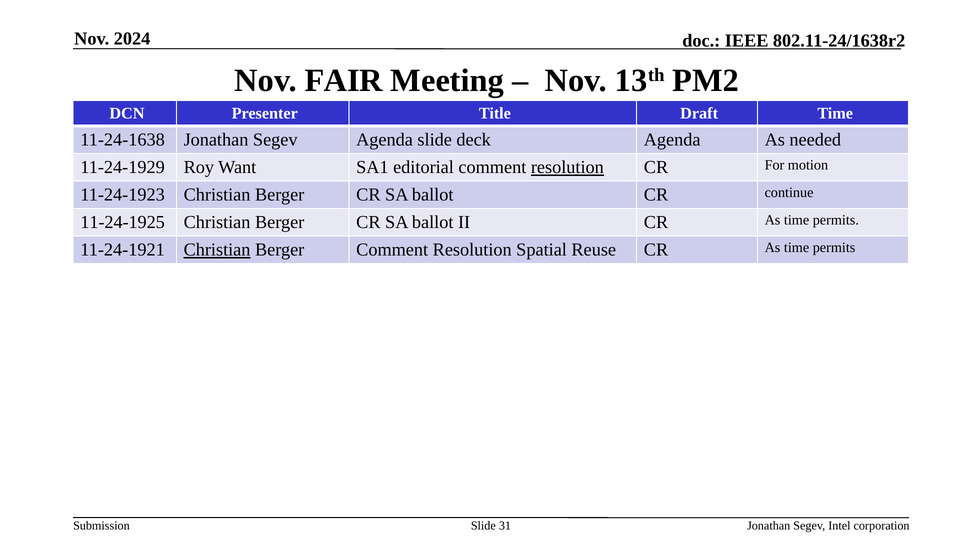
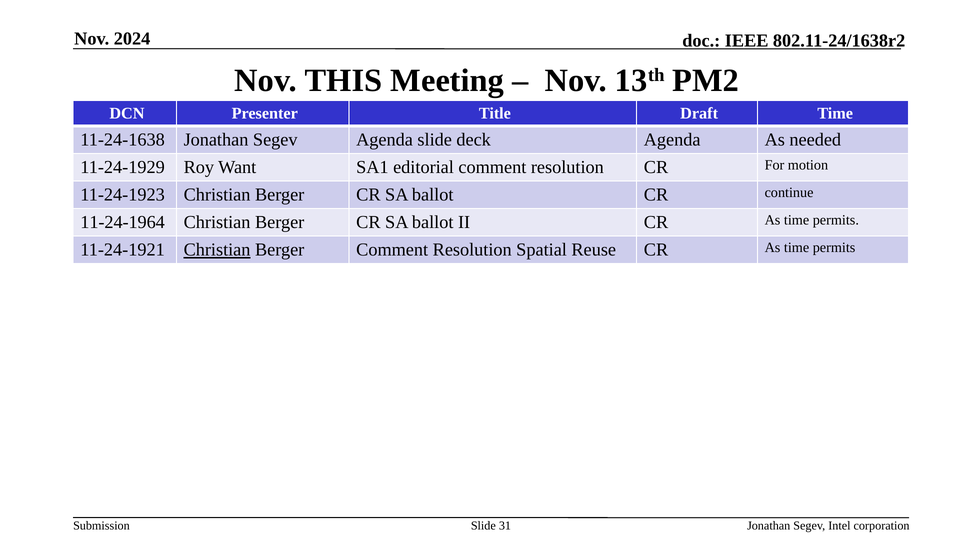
FAIR: FAIR -> THIS (344, 80)
resolution underline: present -> none (567, 167)
11-24-1925: 11-24-1925 -> 11-24-1964 (123, 222)
